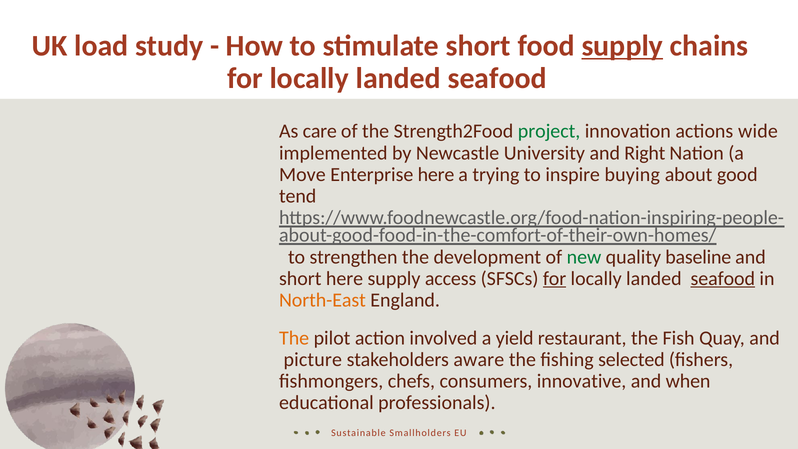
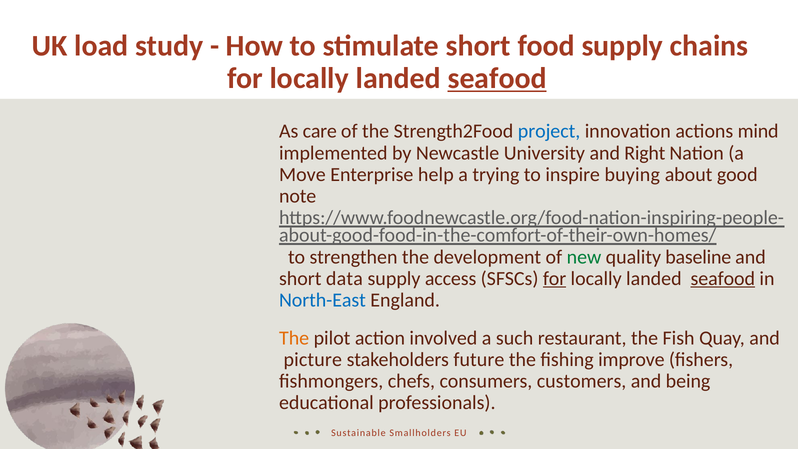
supply underline: present -> none (622, 46)
seafood underline: none -> present (497, 78)
project colour: green -> blue (549, 131)
wide: wide -> mind (758, 131)
Enterprise here: here -> help (436, 174)
tend: tend -> note (298, 196)
short here: here -> data (344, 278)
North-East colour: orange -> blue (322, 300)
yield: yield -> such (515, 338)
aware: aware -> future (479, 359)
selected: selected -> improve (631, 359)
innovative: innovative -> customers (582, 381)
when: when -> being (688, 381)
